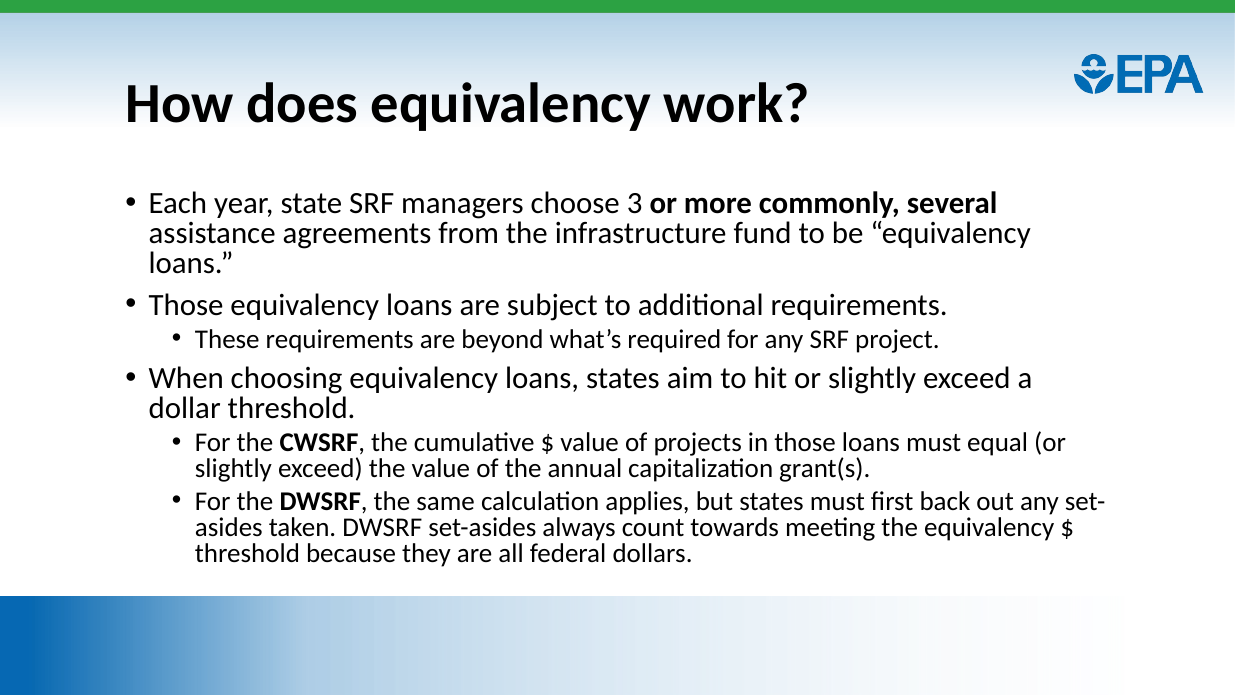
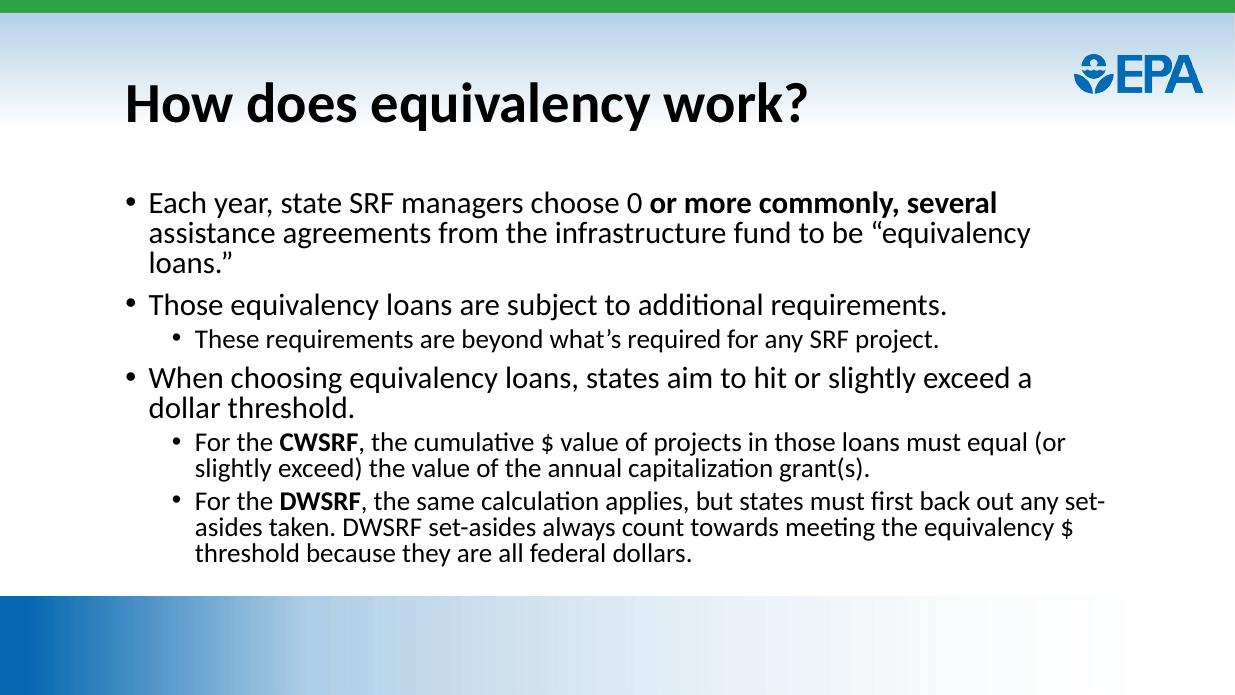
3: 3 -> 0 (635, 203)
